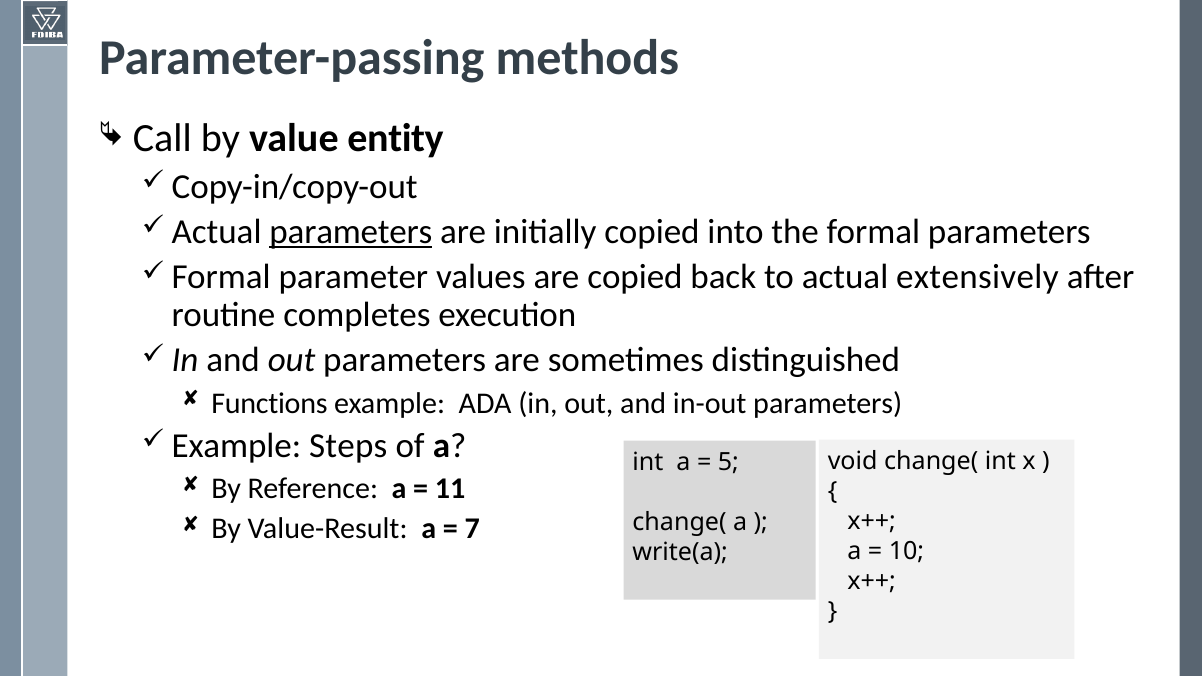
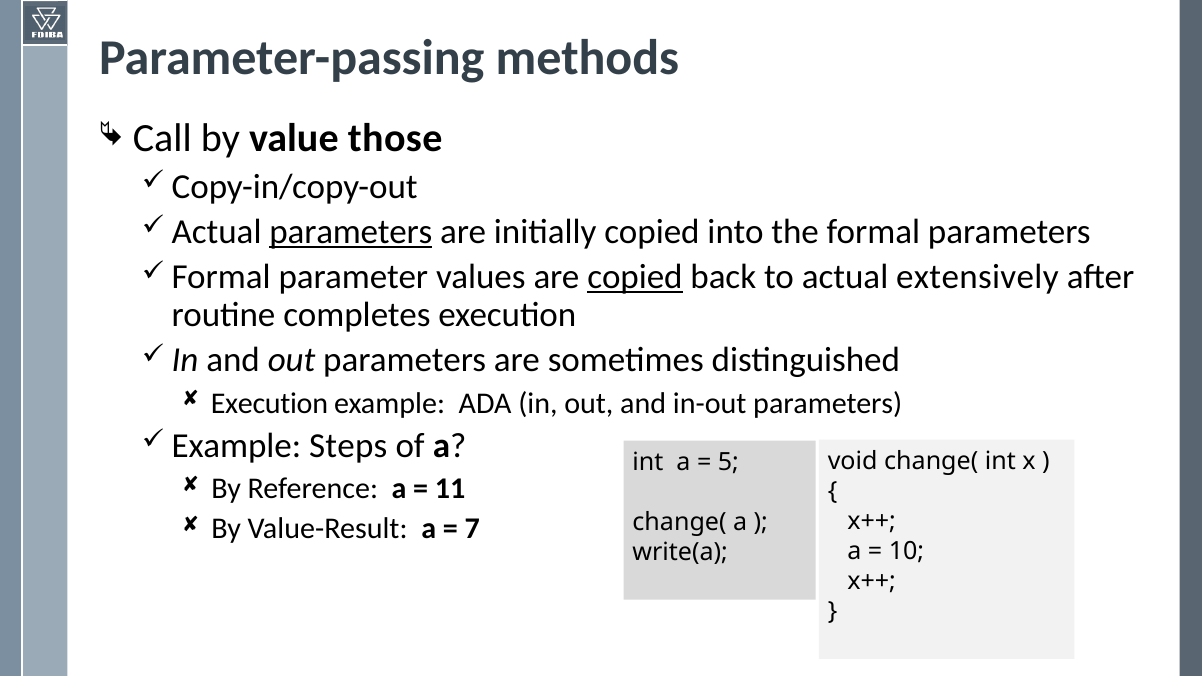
entity: entity -> those (395, 139)
copied underline: none -> present (635, 277)
Functions: Functions -> Execution (269, 403)
